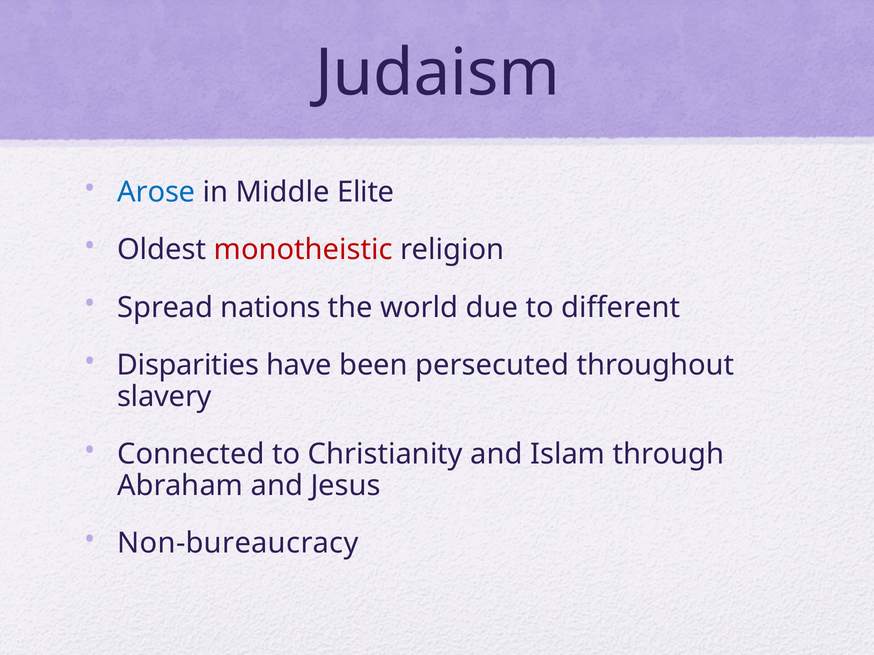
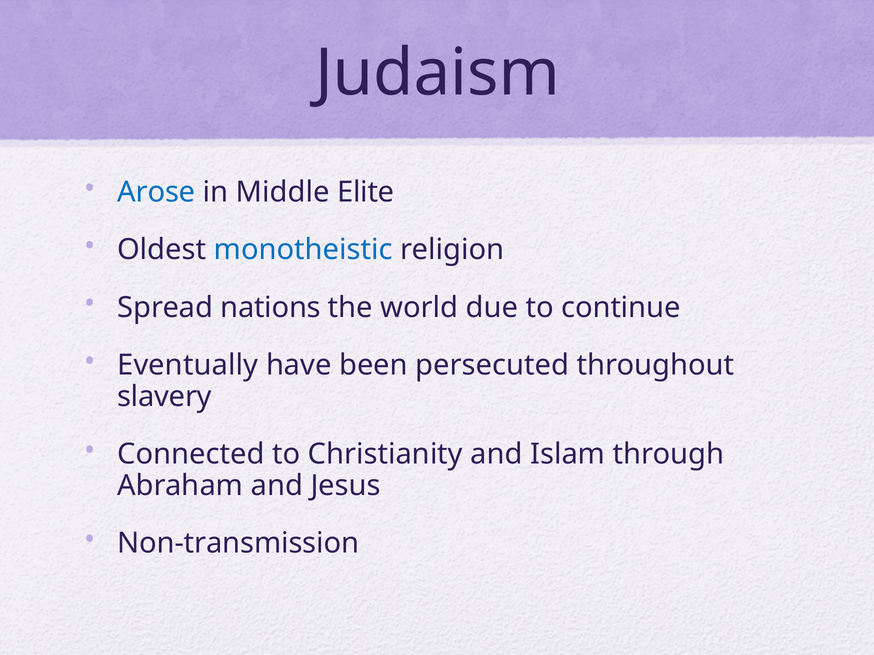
monotheistic colour: red -> blue (303, 250)
different: different -> continue (621, 308)
Disparities: Disparities -> Eventually (188, 365)
Non-bureaucracy: Non-bureaucracy -> Non-transmission (238, 544)
